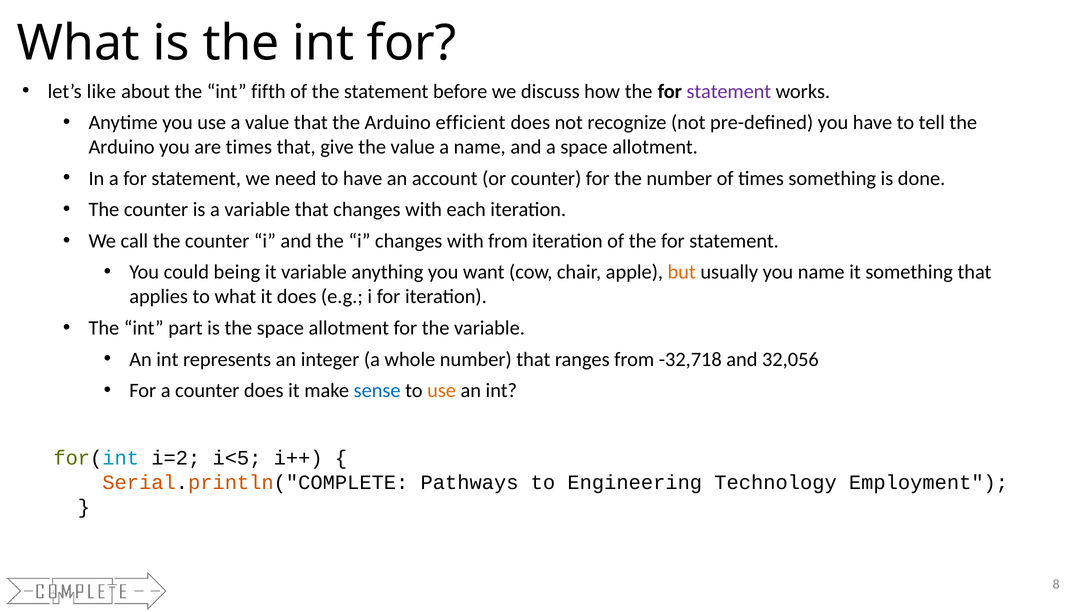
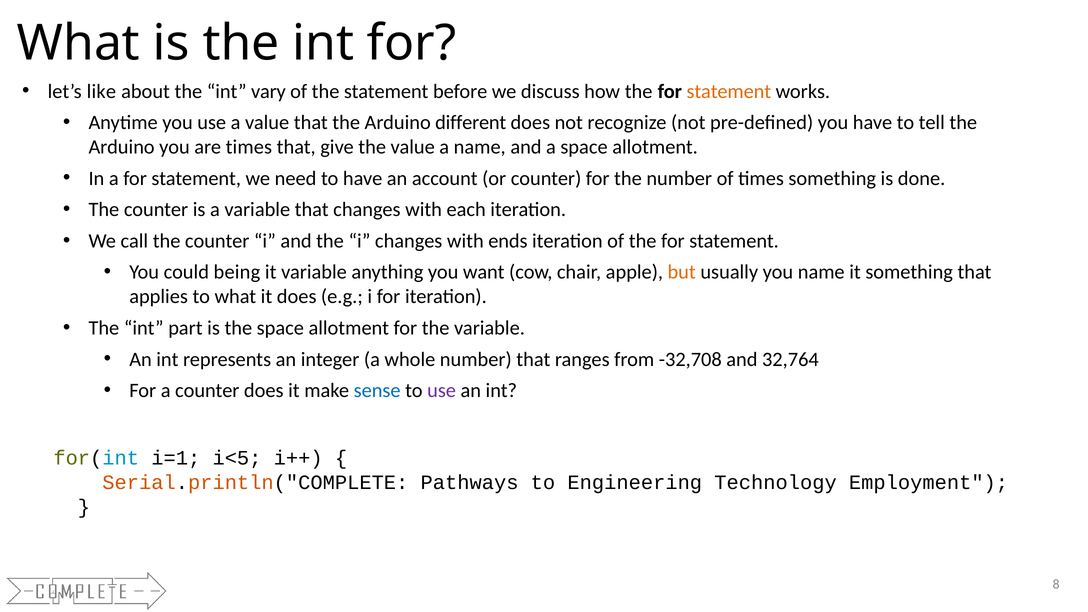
fifth: fifth -> vary (268, 91)
statement colour: purple -> orange (729, 91)
efficient: efficient -> different (471, 123)
with from: from -> ends (508, 241)
-32,718: -32,718 -> -32,708 (690, 359)
32,056: 32,056 -> 32,764 (790, 359)
use colour: orange -> purple (442, 391)
i=2: i=2 -> i=1 (176, 458)
